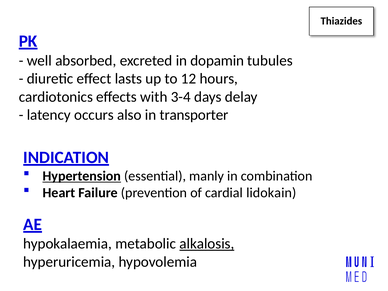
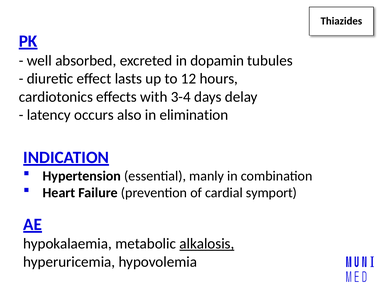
transporter: transporter -> elimination (194, 115)
Hypertension underline: present -> none (82, 176)
lidokain: lidokain -> symport (271, 193)
